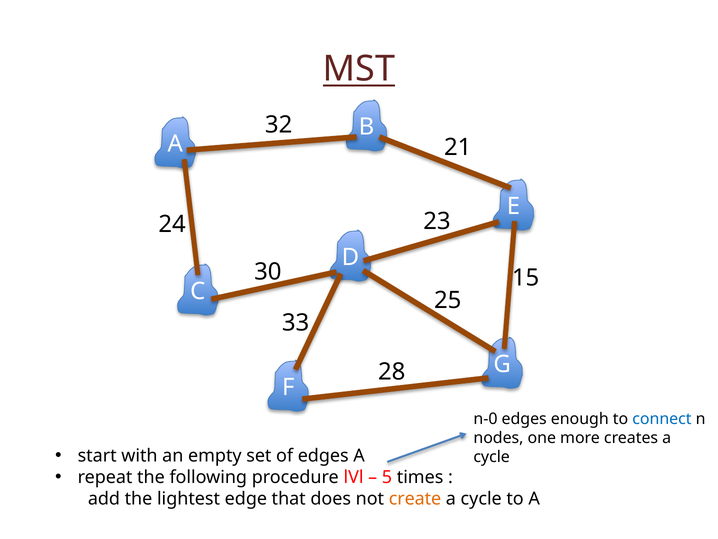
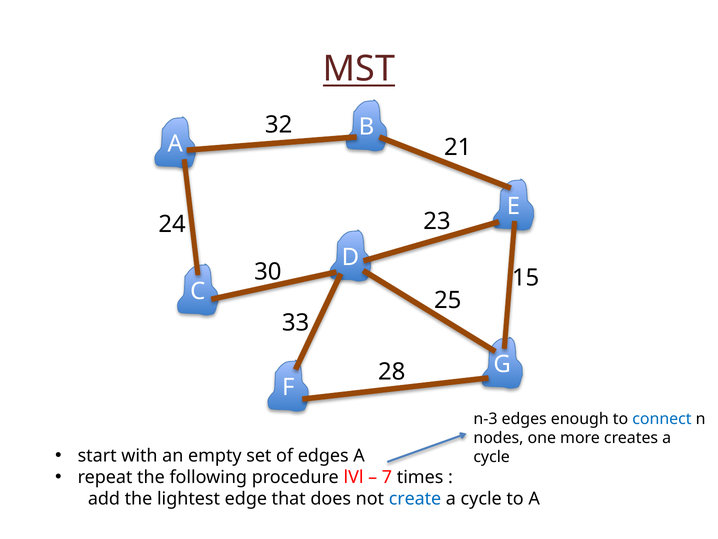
n-0: n-0 -> n-3 (485, 418)
5: 5 -> 7 (387, 477)
create colour: orange -> blue (415, 498)
